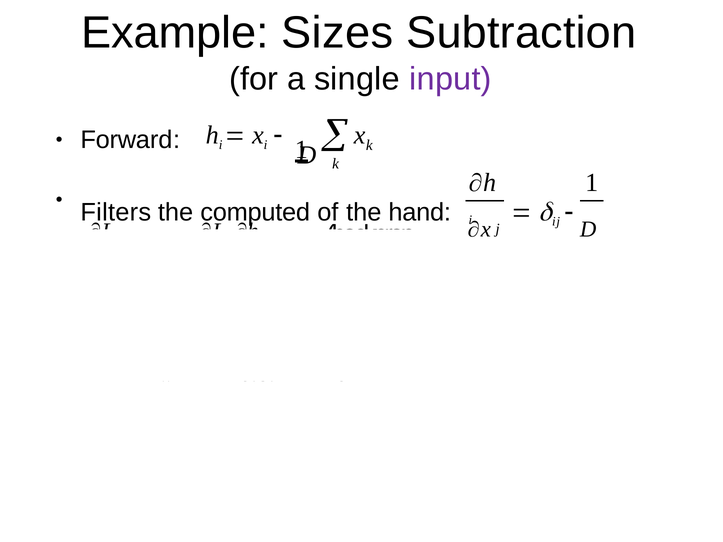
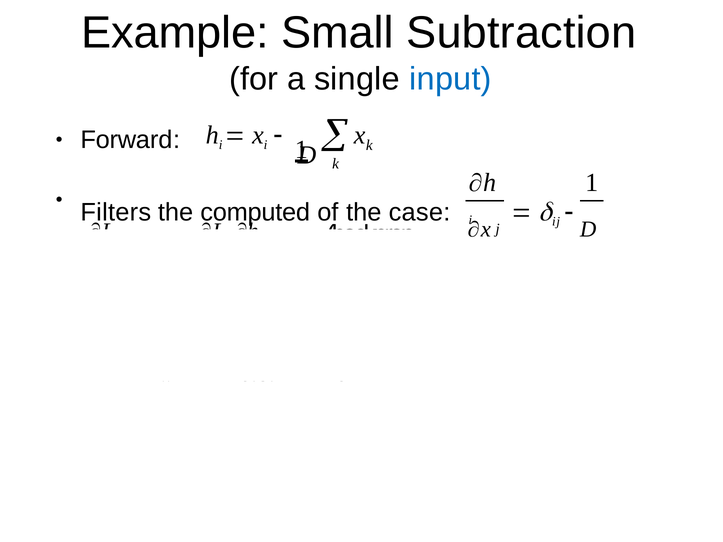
Sizes: Sizes -> Small (338, 33)
input colour: purple -> blue (451, 79)
hand: hand -> case (419, 212)
